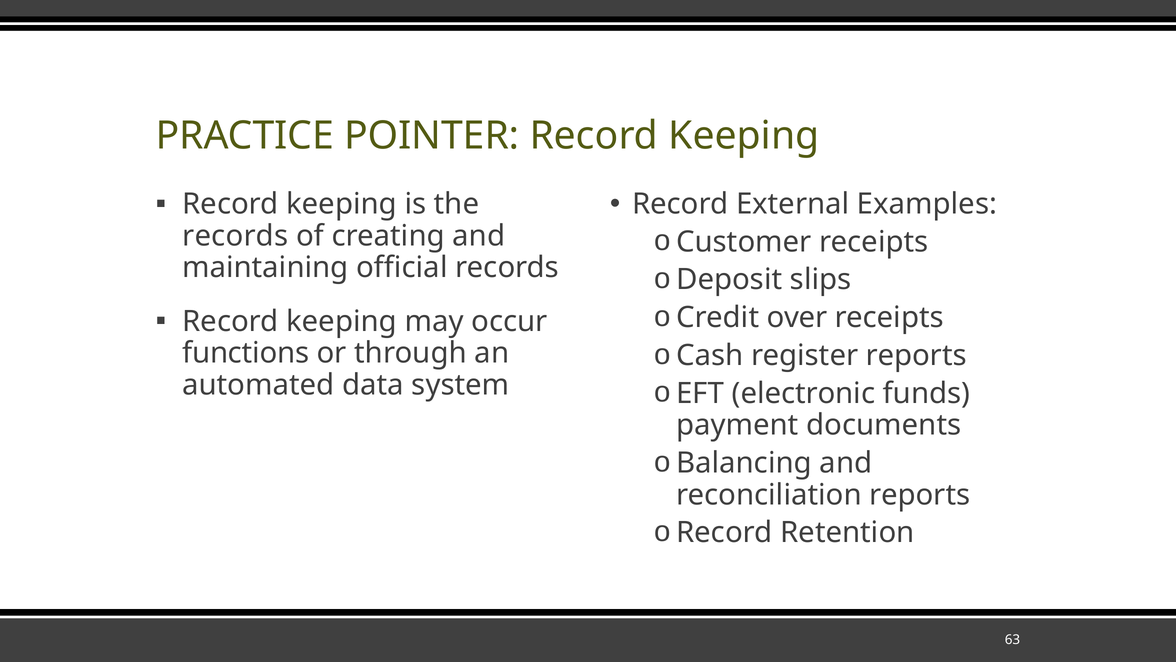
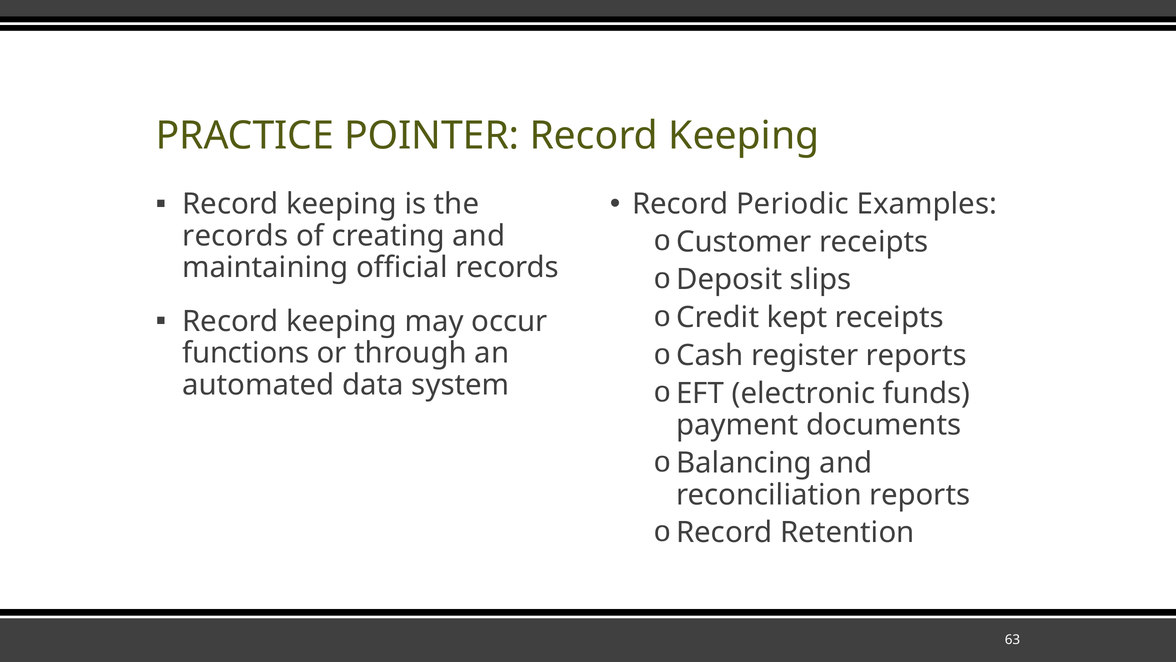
External: External -> Periodic (793, 204)
over: over -> kept (797, 317)
